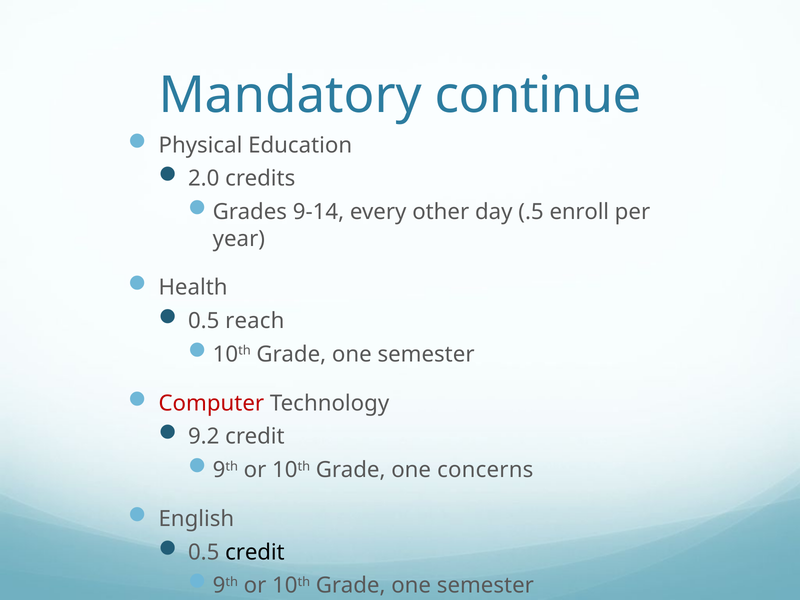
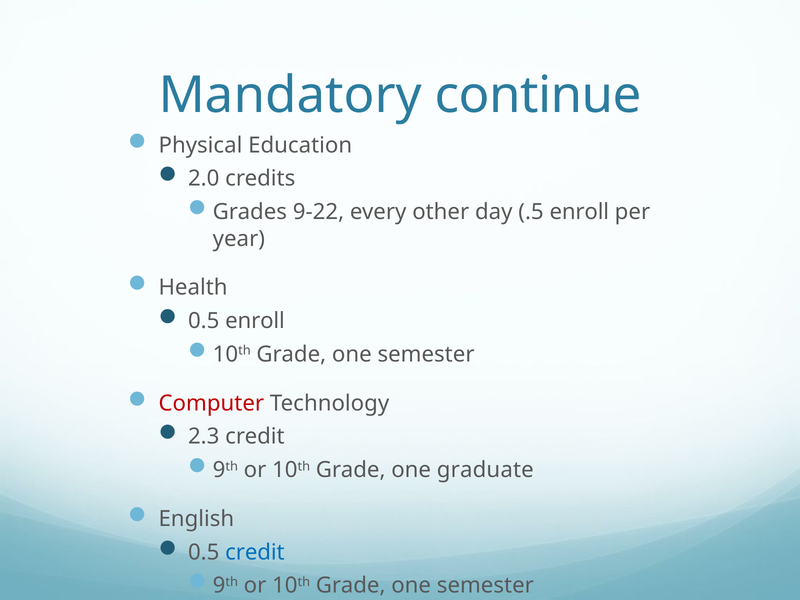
9-14: 9-14 -> 9-22 (318, 212)
0.5 reach: reach -> enroll (255, 321)
9.2: 9.2 -> 2.3 (204, 437)
concerns: concerns -> graduate (485, 470)
credit colour: black -> blue (255, 552)
